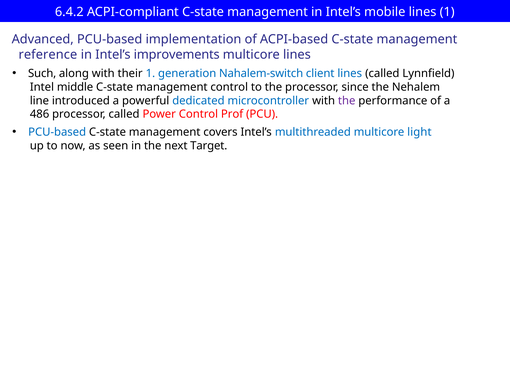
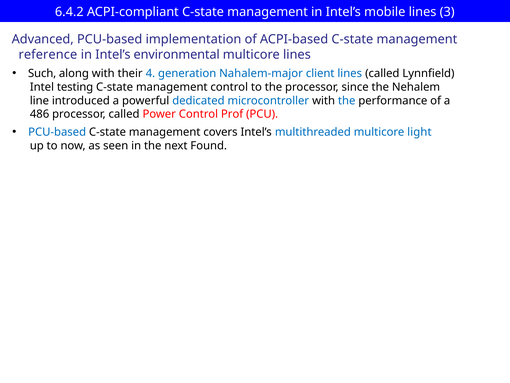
lines 1: 1 -> 3 (447, 12)
improvements: improvements -> environmental (177, 55)
their 1: 1 -> 4 (150, 73)
Nahalem-switch: Nahalem-switch -> Nahalem-major (261, 73)
middle: middle -> testing (75, 87)
the colour: purple -> blue (347, 100)
Target: Target -> Found (209, 146)
